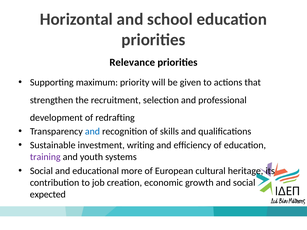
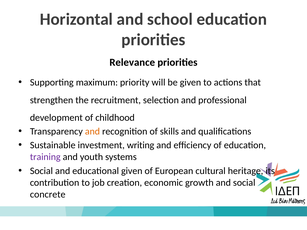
redrafting: redrafting -> childhood (115, 118)
and colour: blue -> orange (92, 132)
educational more: more -> given (132, 171)
expected: expected -> concrete (48, 194)
